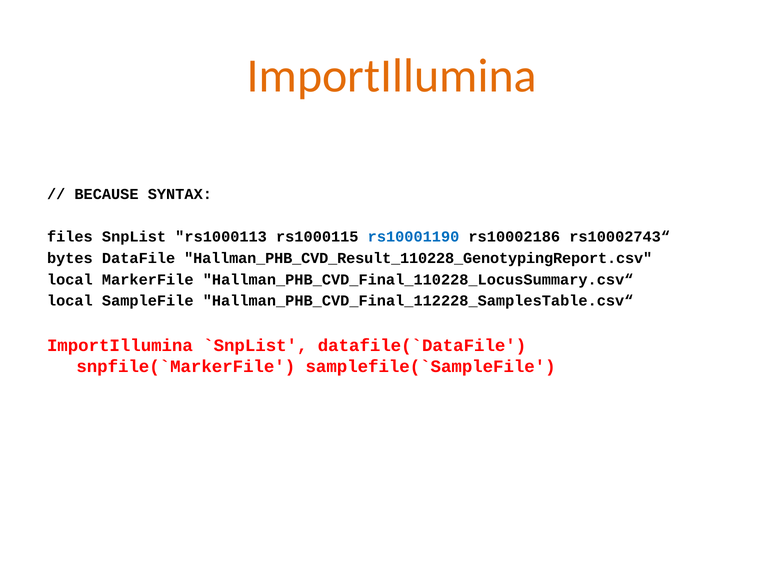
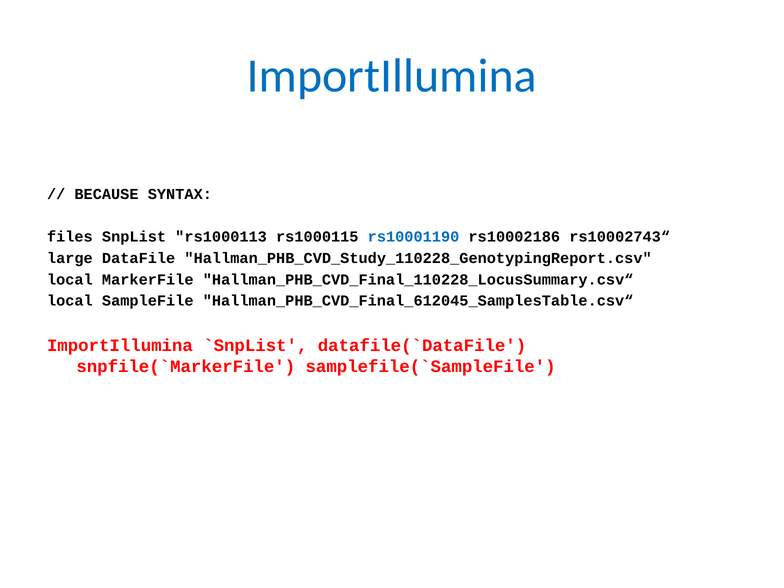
ImportIllumina colour: orange -> blue (392, 76)
bytes: bytes -> large (70, 258)
Hallman_PHB_CVD_Result_110228_GenotypingReport.csv: Hallman_PHB_CVD_Result_110228_GenotypingReport.csv -> Hallman_PHB_CVD_Study_110228_GenotypingReport.csv (418, 258)
Hallman_PHB_CVD_Final_112228_SamplesTable.csv“: Hallman_PHB_CVD_Final_112228_SamplesTable.csv“ -> Hallman_PHB_CVD_Final_612045_SamplesTable.csv“ (418, 301)
